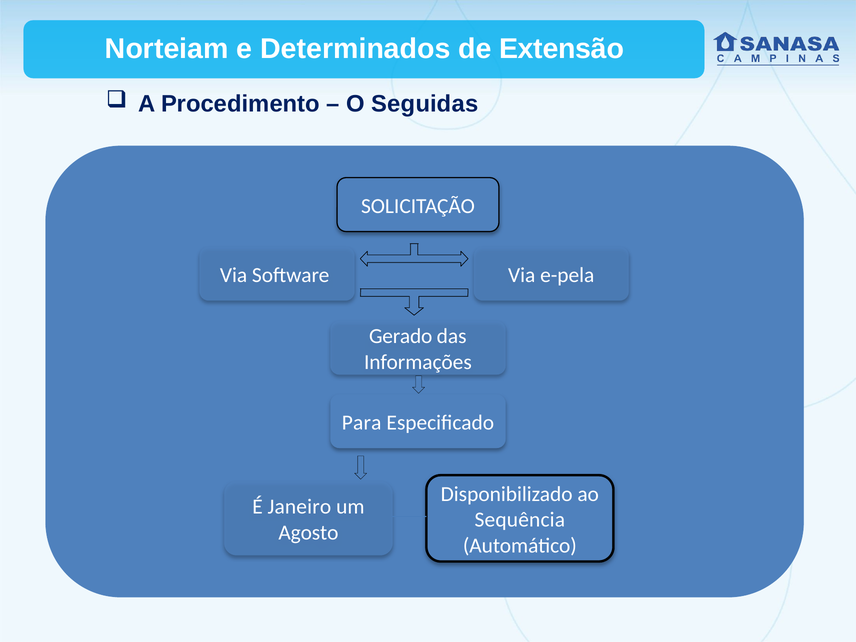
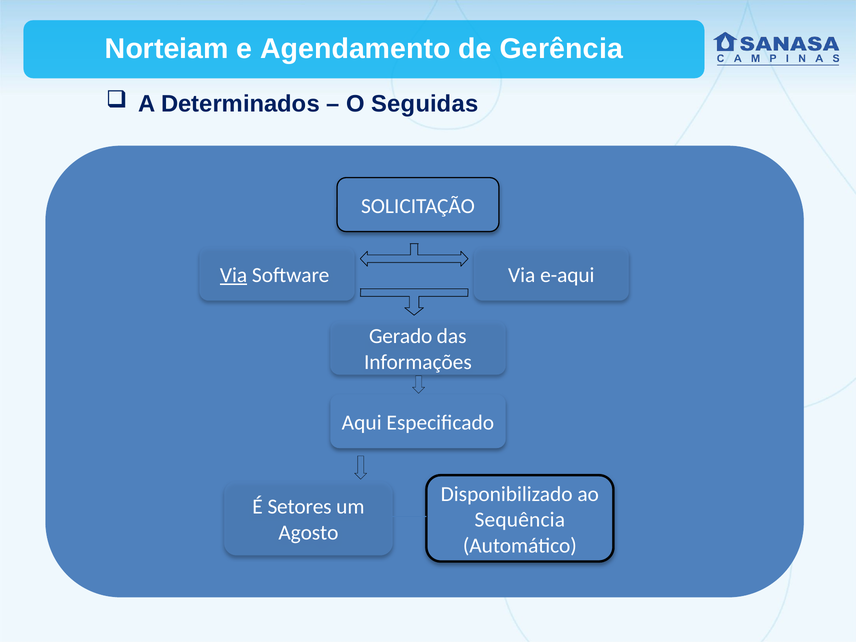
Determinados: Determinados -> Agendamento (355, 49)
Extensão: Extensão -> Gerência (561, 49)
Procedimento: Procedimento -> Determinados (240, 104)
Via underline: none -> present (234, 275)
e-pela: e-pela -> e-aqui (567, 275)
Para: Para -> Aqui (362, 423)
Janeiro: Janeiro -> Setores (300, 507)
